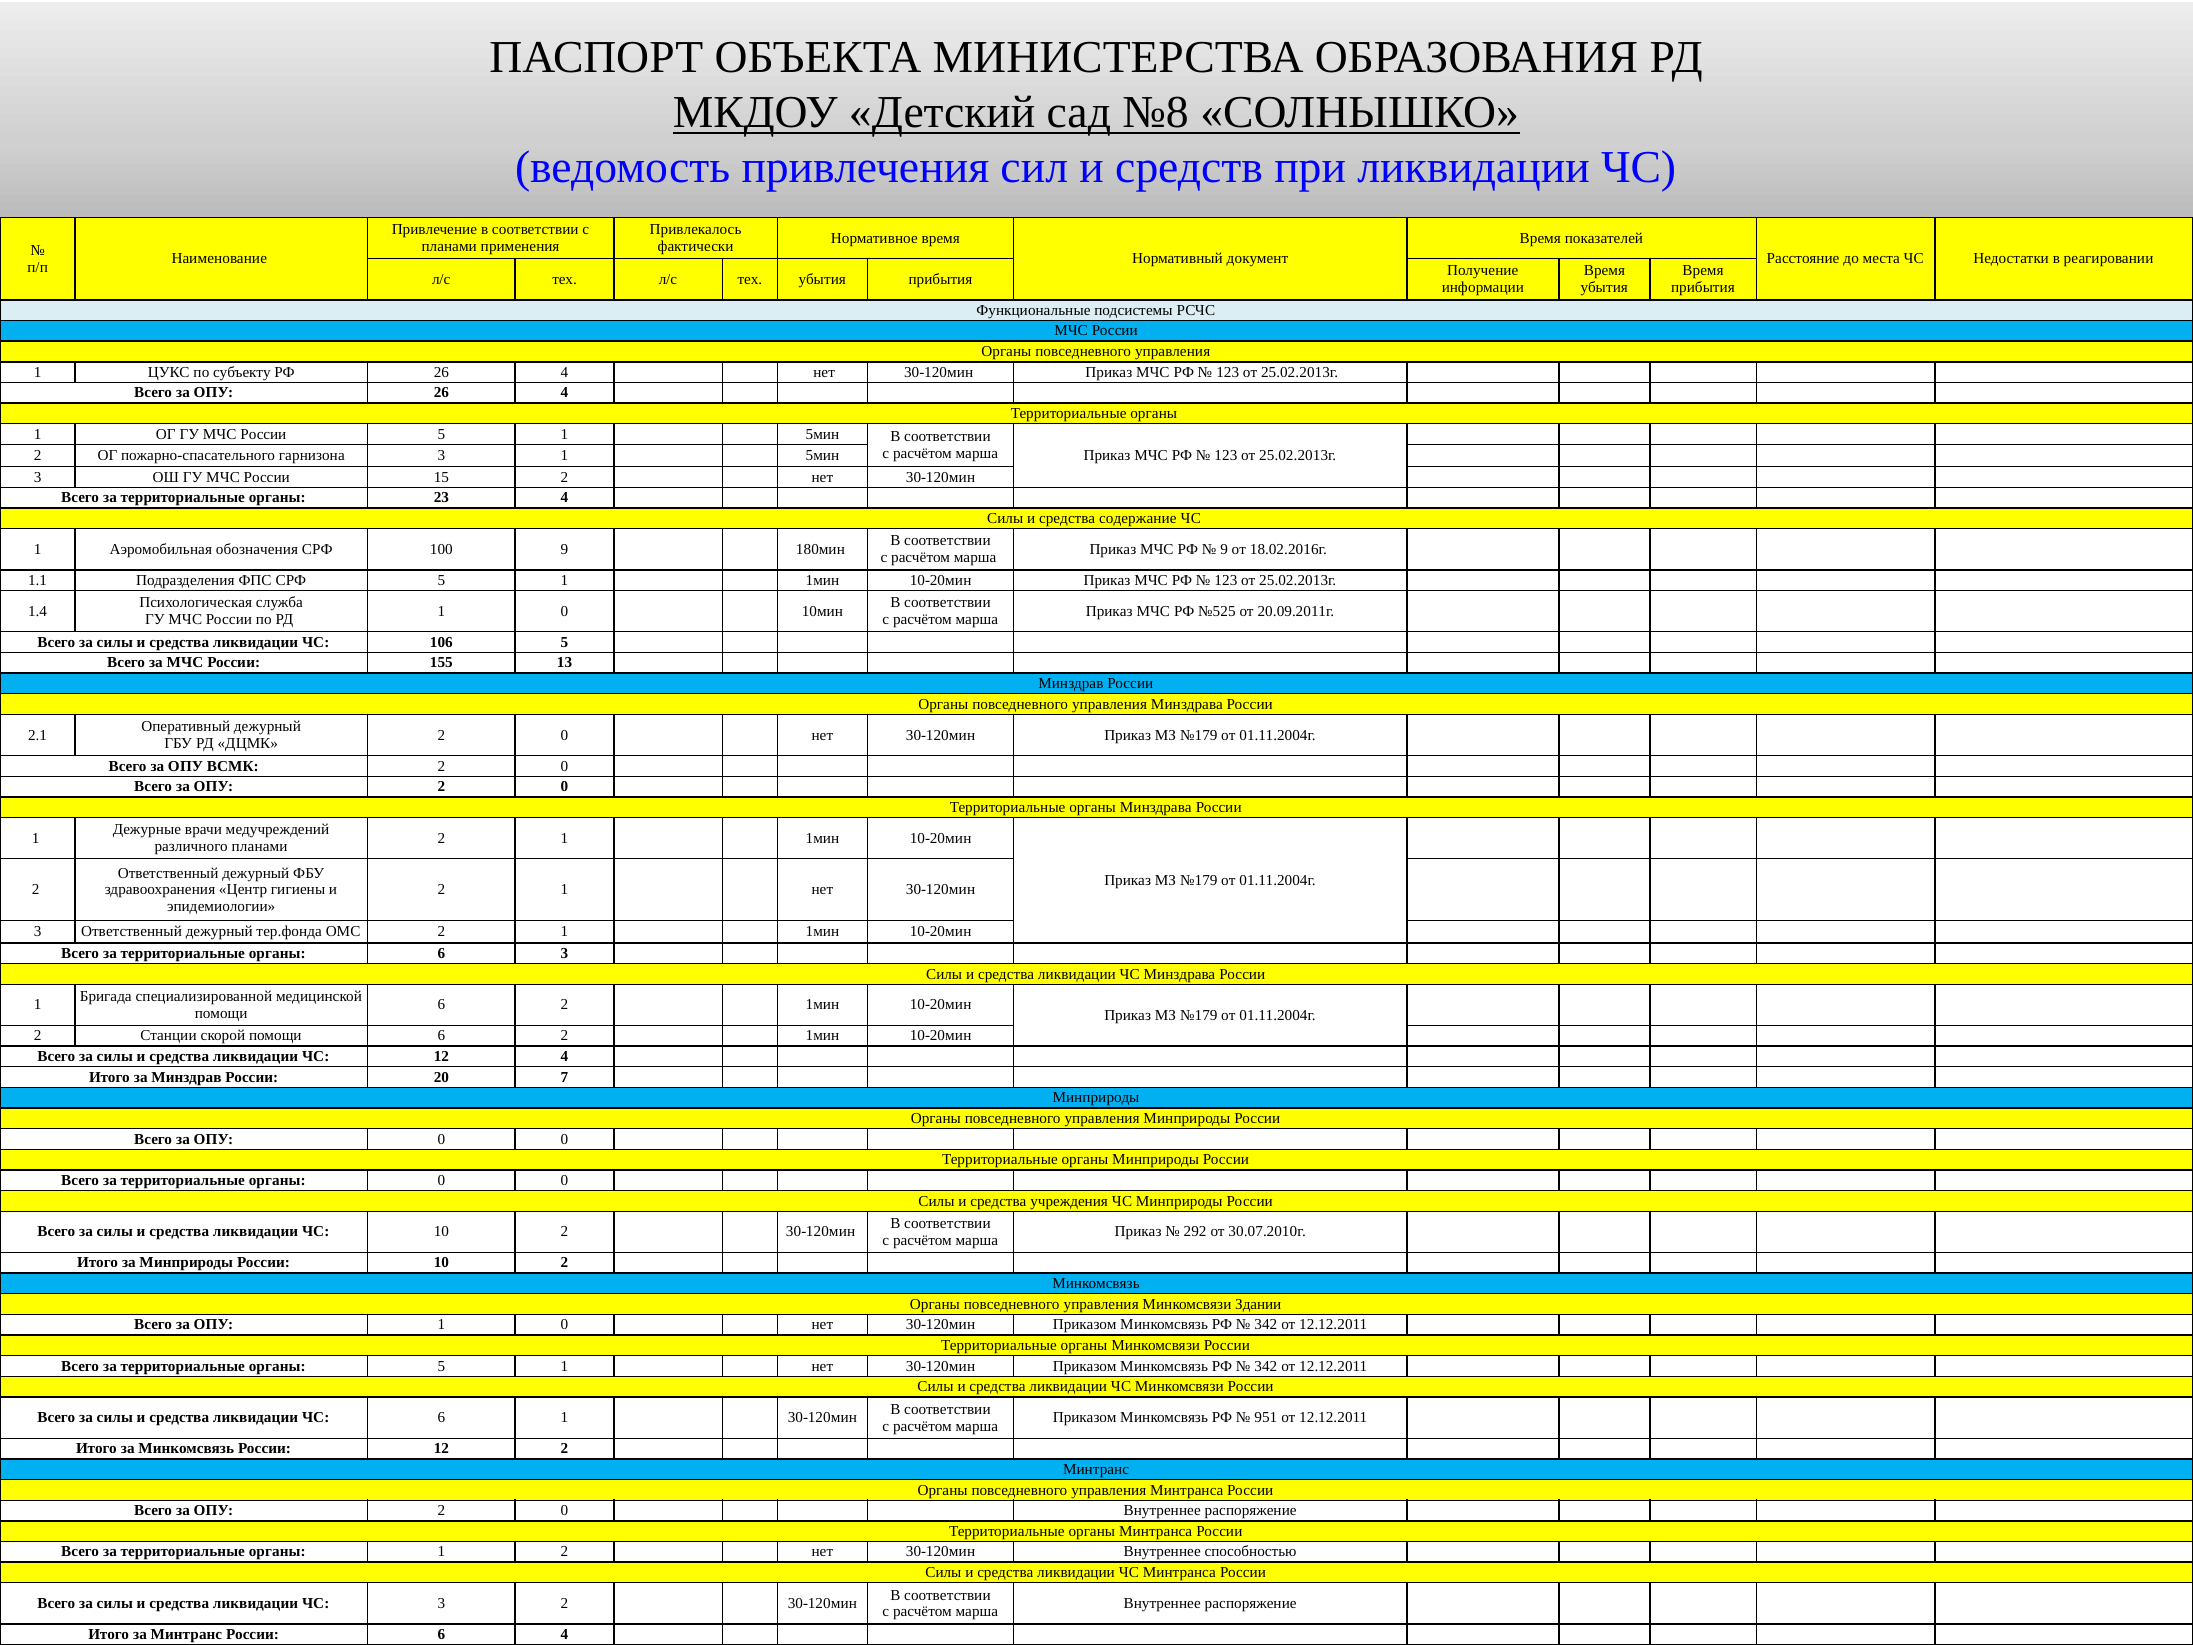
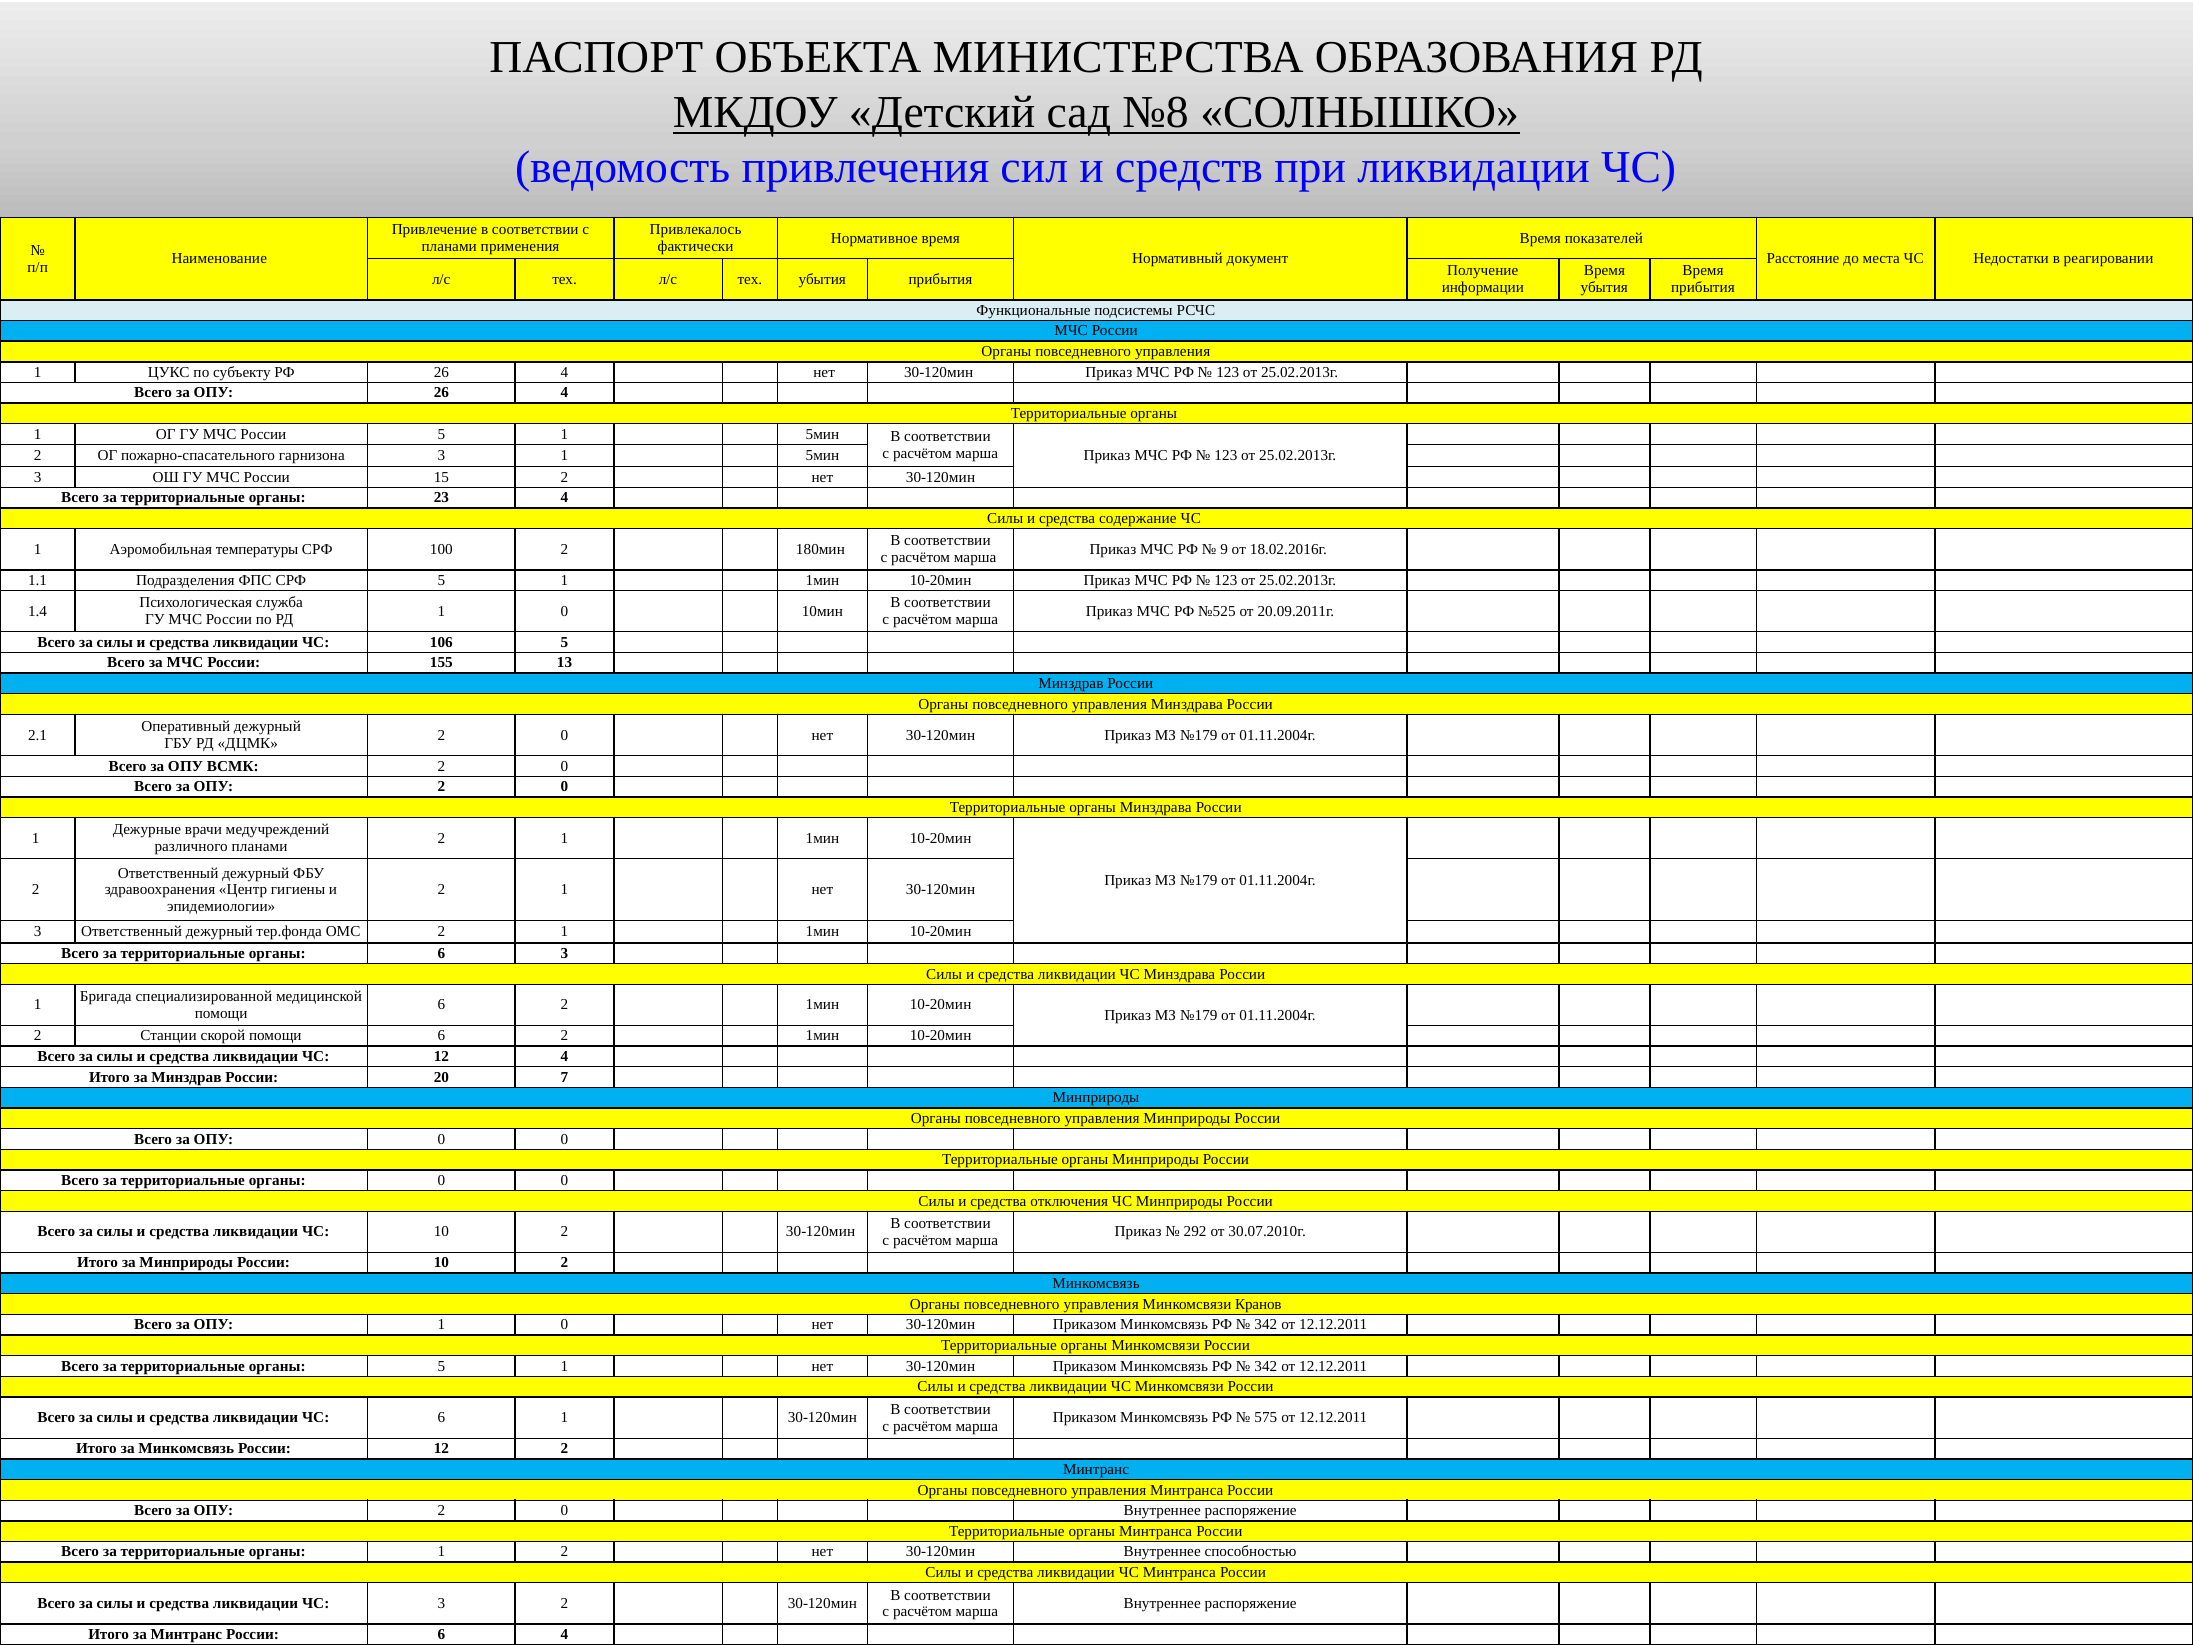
обозначения: обозначения -> температуры (257, 549)
100 9: 9 -> 2 (564, 549)
учреждения: учреждения -> отключения (1069, 1201)
Здании: Здании -> Кранов (1258, 1304)
951: 951 -> 575 (1266, 1417)
